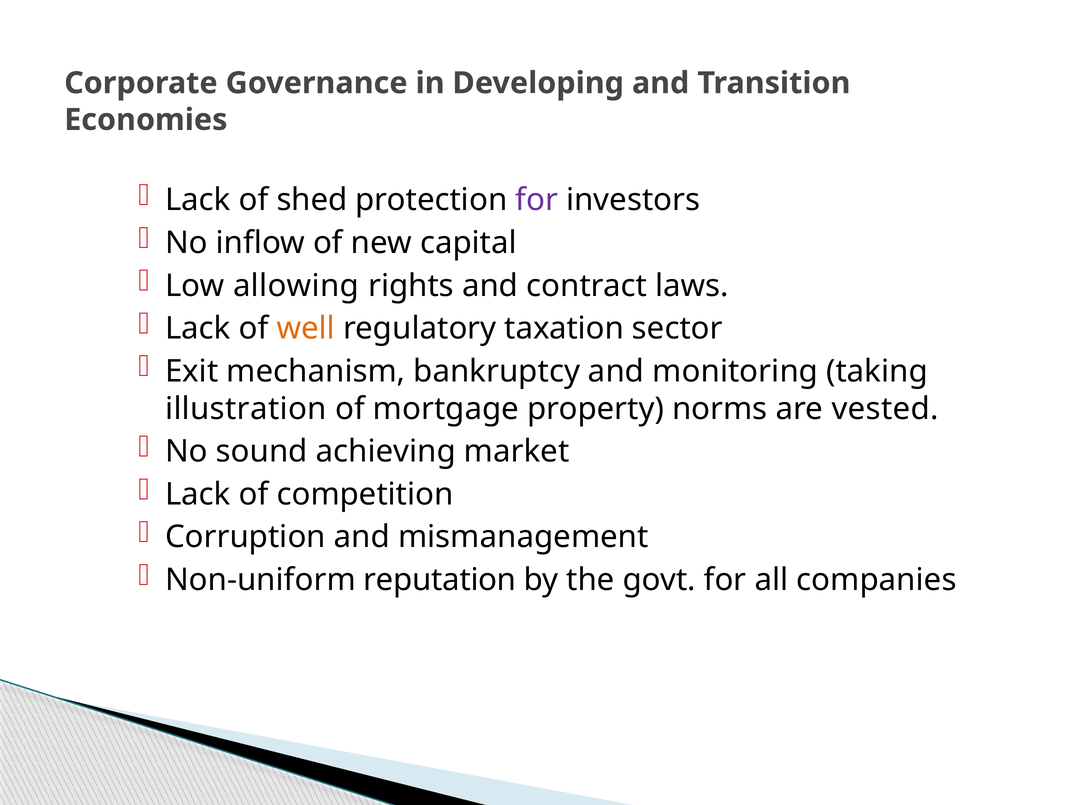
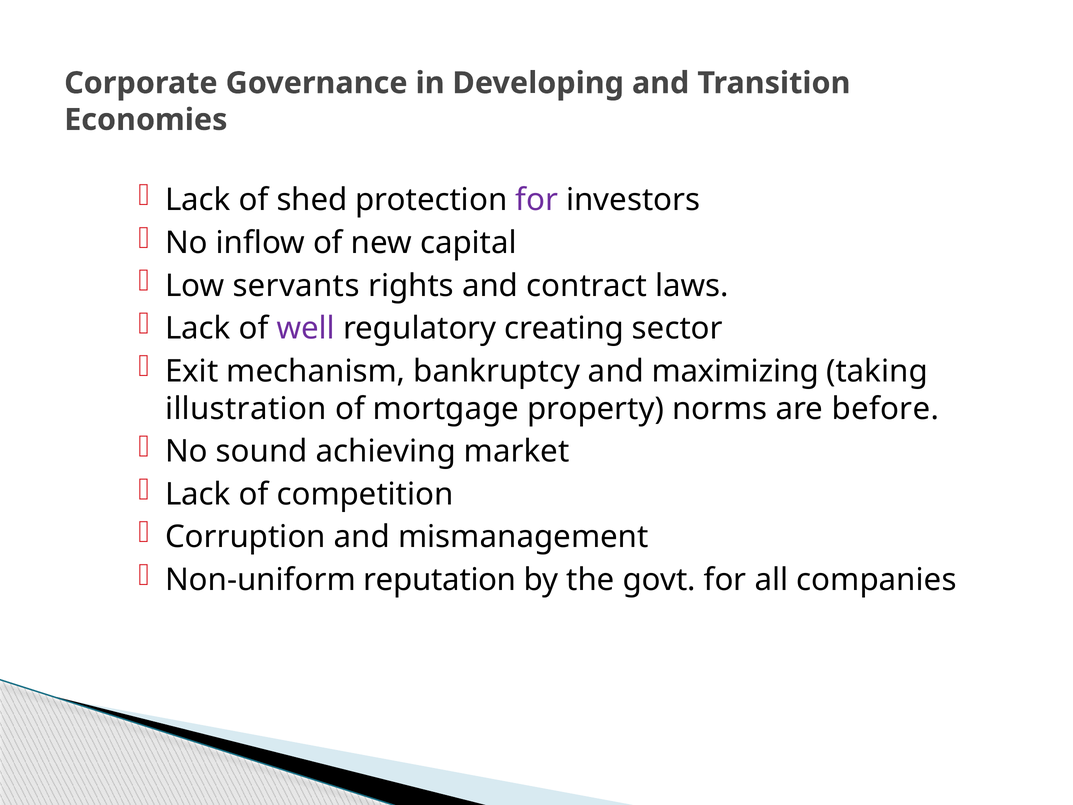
allowing: allowing -> servants (296, 286)
well colour: orange -> purple (306, 328)
taxation: taxation -> creating (564, 328)
monitoring: monitoring -> maximizing (735, 371)
vested: vested -> before (885, 409)
